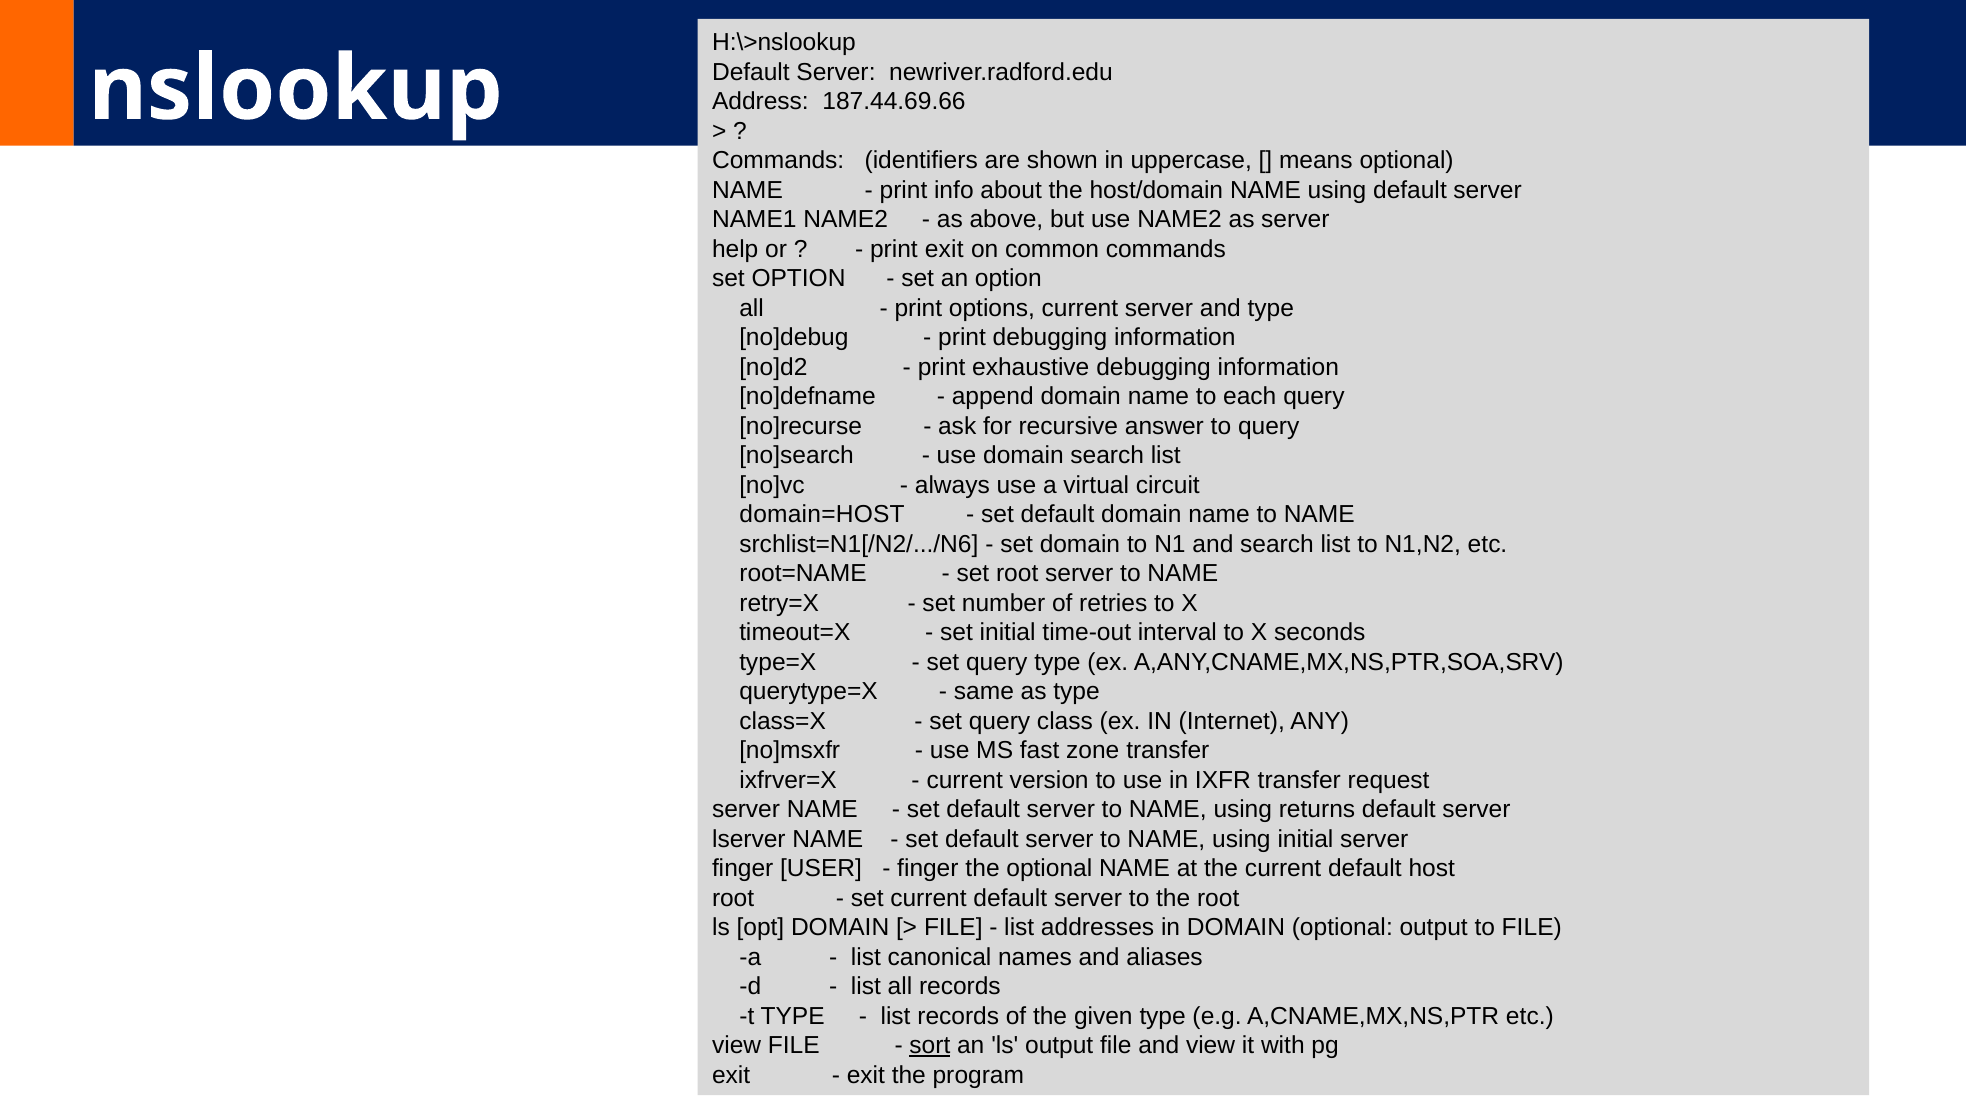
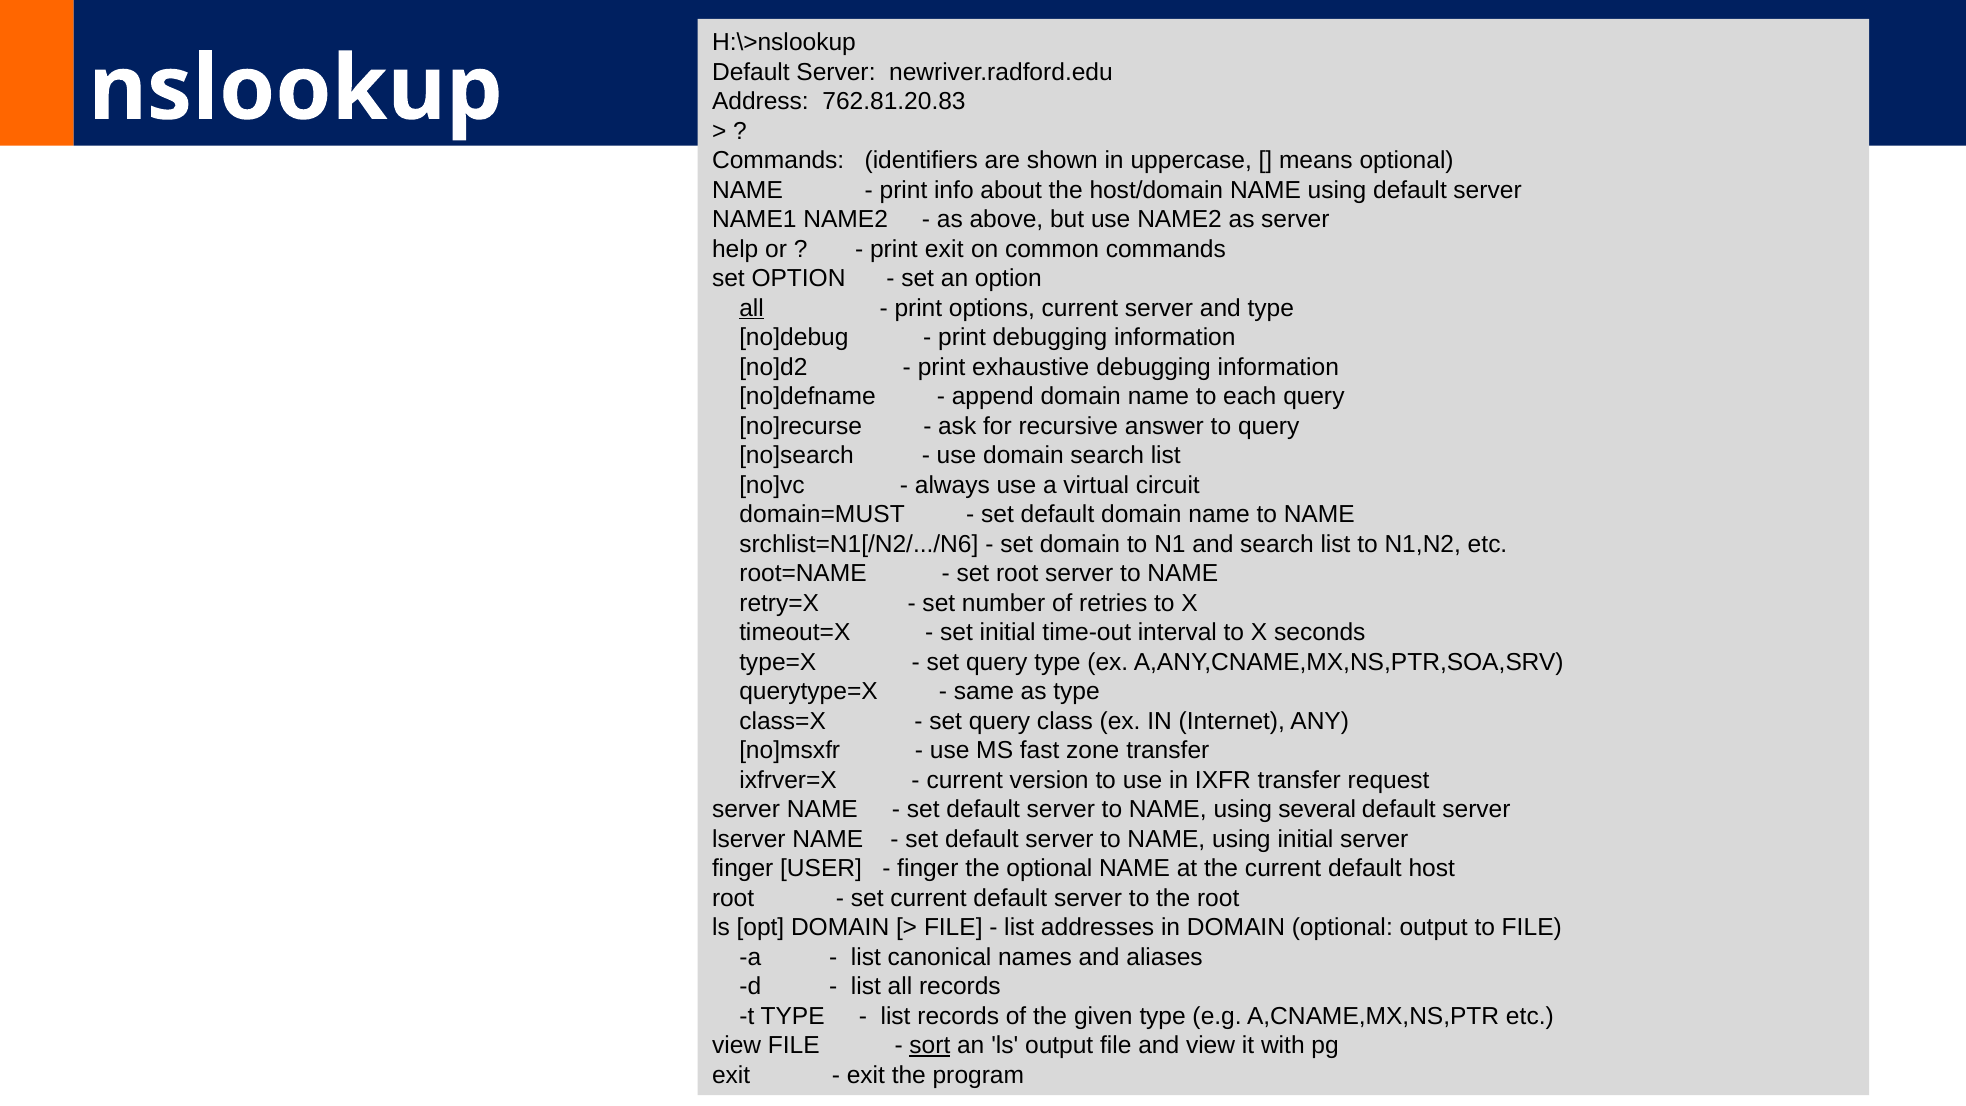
187.44.69.66: 187.44.69.66 -> 762.81.20.83 (894, 102)
all underline: none -> present (752, 308)
domain=HOST: domain=HOST -> domain=MUST (822, 514)
returns: returns -> several (1317, 809)
